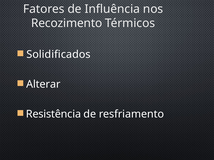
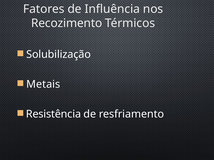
Solidificados: Solidificados -> Solubilização (59, 55)
Alterar: Alterar -> Metais (43, 85)
